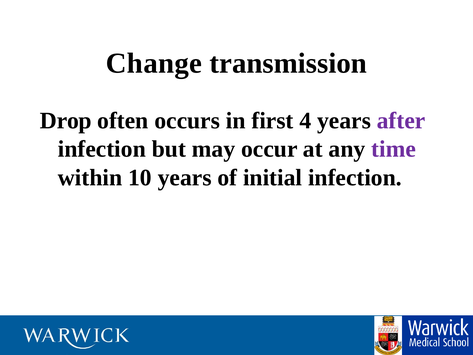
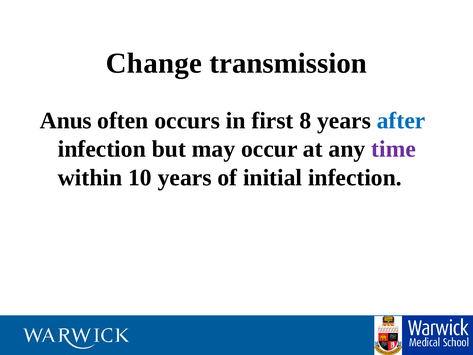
Drop: Drop -> Anus (66, 121)
4: 4 -> 8 (305, 121)
after colour: purple -> blue (401, 121)
